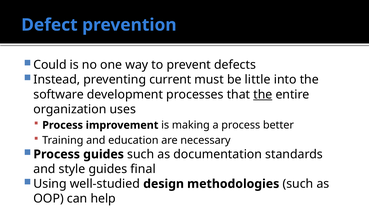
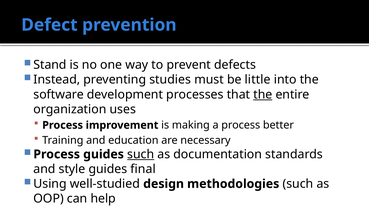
Could: Could -> Stand (50, 65)
current: current -> studies (170, 79)
such underline: none -> present (141, 154)
